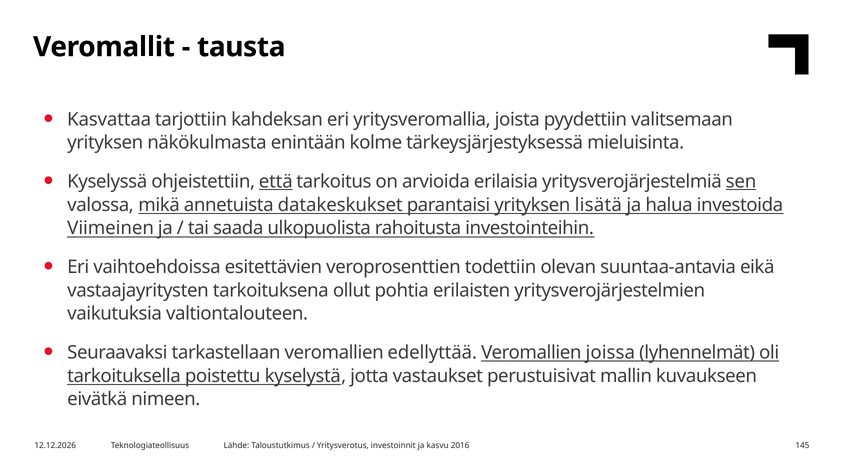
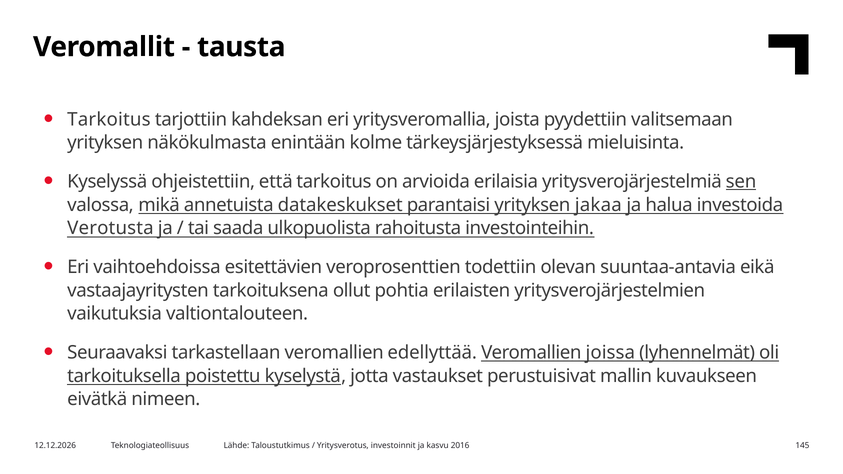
Kasvattaa: Kasvattaa -> Tarkoitus (109, 119)
että underline: present -> none (276, 182)
lisätä: lisätä -> jakaa (598, 205)
Viimeinen: Viimeinen -> Verotusta (110, 228)
